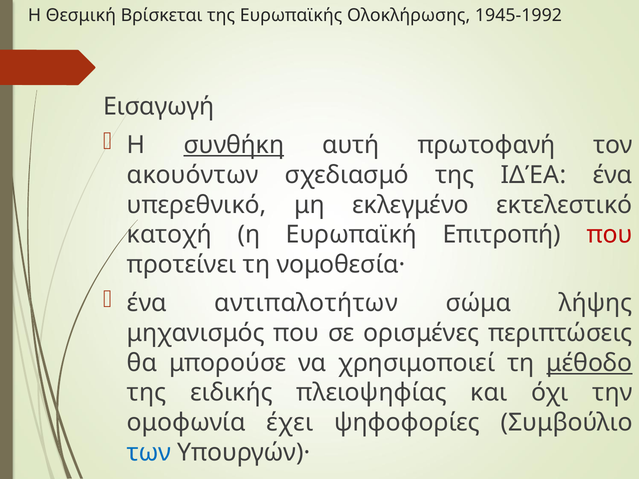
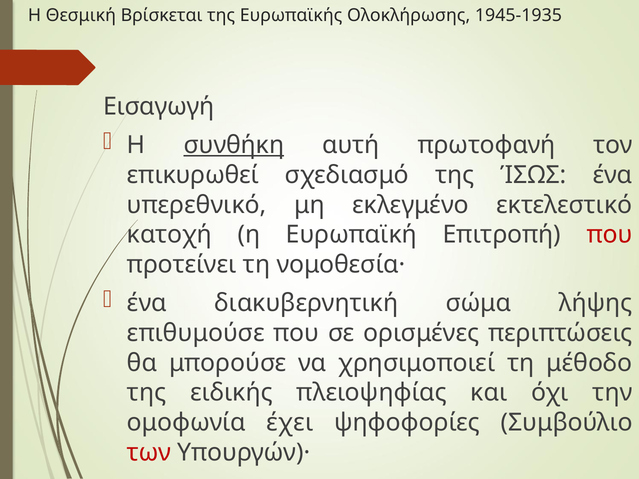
1945-1992: 1945-1992 -> 1945-1935 (518, 15)
ακουόντων: ακουόντων -> επικυρωθεί (193, 175)
ΙΔΈΑ: ΙΔΈΑ -> ΊΣΩΣ (534, 175)
αντιπαλοτήτων: αντιπαλοτήτων -> διακυβερνητική (306, 303)
μηχανισμός: μηχανισμός -> επιθυμούσε (196, 333)
μέθοδο underline: present -> none (589, 363)
των colour: blue -> red (149, 453)
